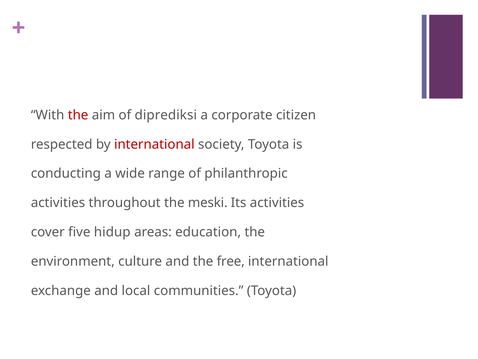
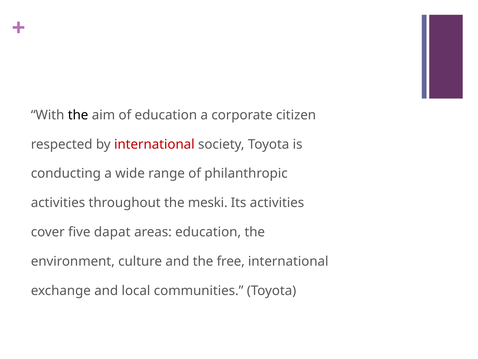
the colour: red -> black (78, 115)
of diprediksi: diprediksi -> education (166, 115)
hidup: hidup -> dapat (112, 232)
